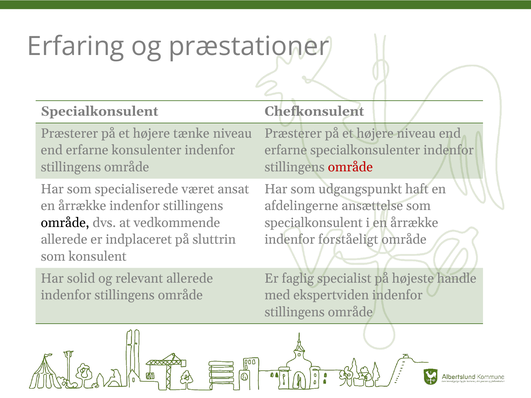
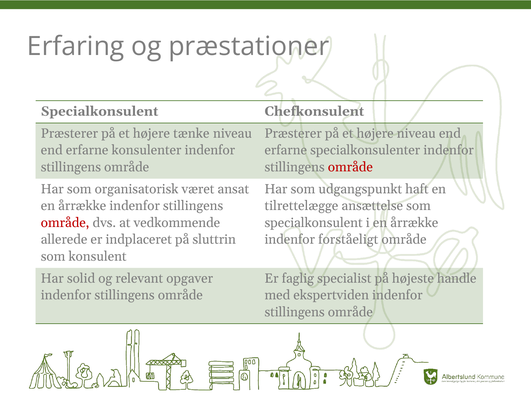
specialiserede: specialiserede -> organisatorisk (137, 189)
afdelingerne: afdelingerne -> tilrettelægge (301, 206)
område colour: black -> red (65, 223)
relevant allerede: allerede -> opgaver (190, 279)
